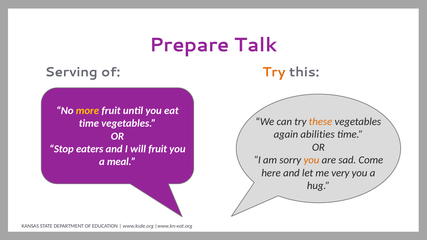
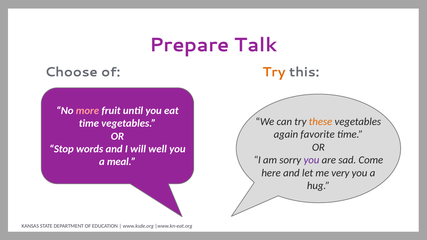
Serving: Serving -> Choose (71, 72)
more colour: yellow -> pink (87, 111)
abilities: abilities -> favorite (318, 135)
eaters: eaters -> words (90, 149)
will fruit: fruit -> well (158, 149)
you colour: orange -> purple (311, 160)
